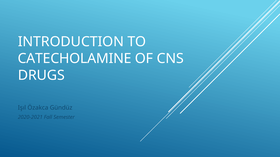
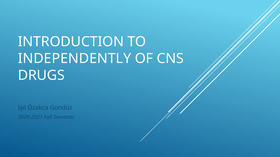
CATECHOLAMINE: CATECHOLAMINE -> INDEPENDENTLY (74, 59)
